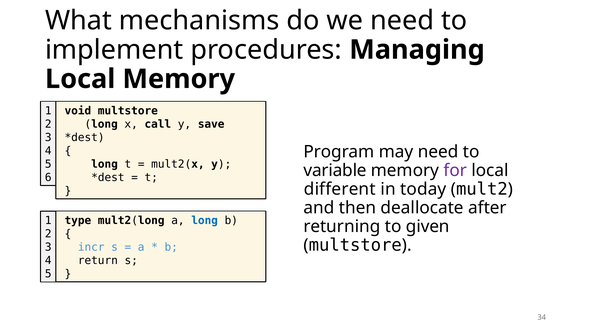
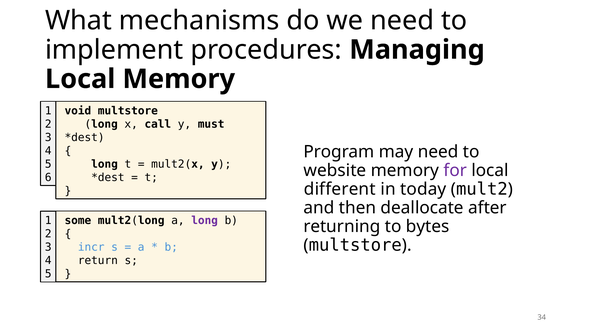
save: save -> must (211, 124)
variable: variable -> website (335, 170)
type: type -> some (78, 220)
long colour: blue -> purple (205, 220)
given: given -> bytes (428, 226)
